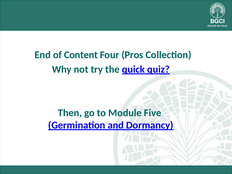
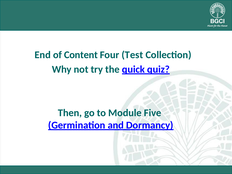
Pros: Pros -> Test (132, 55)
